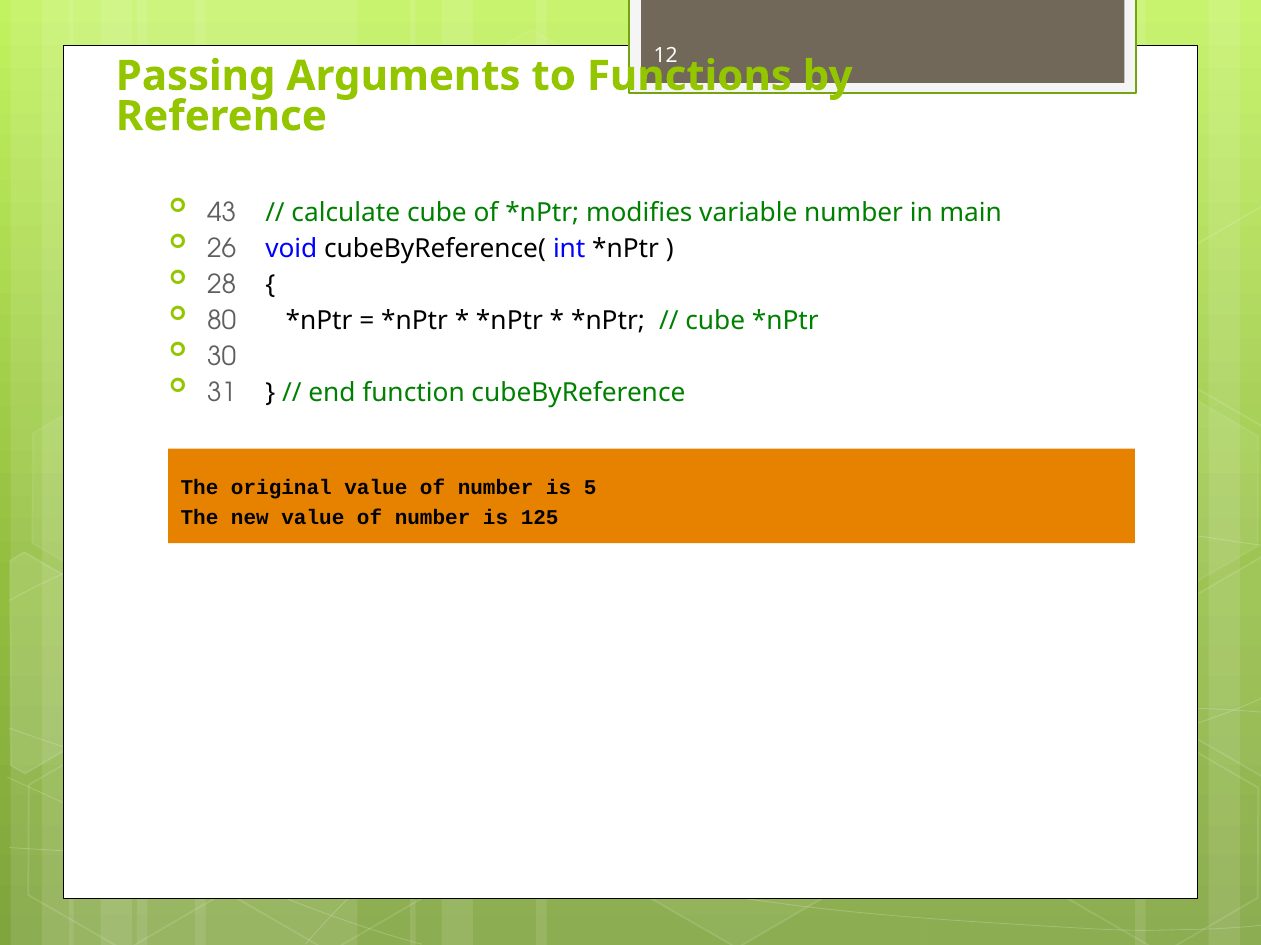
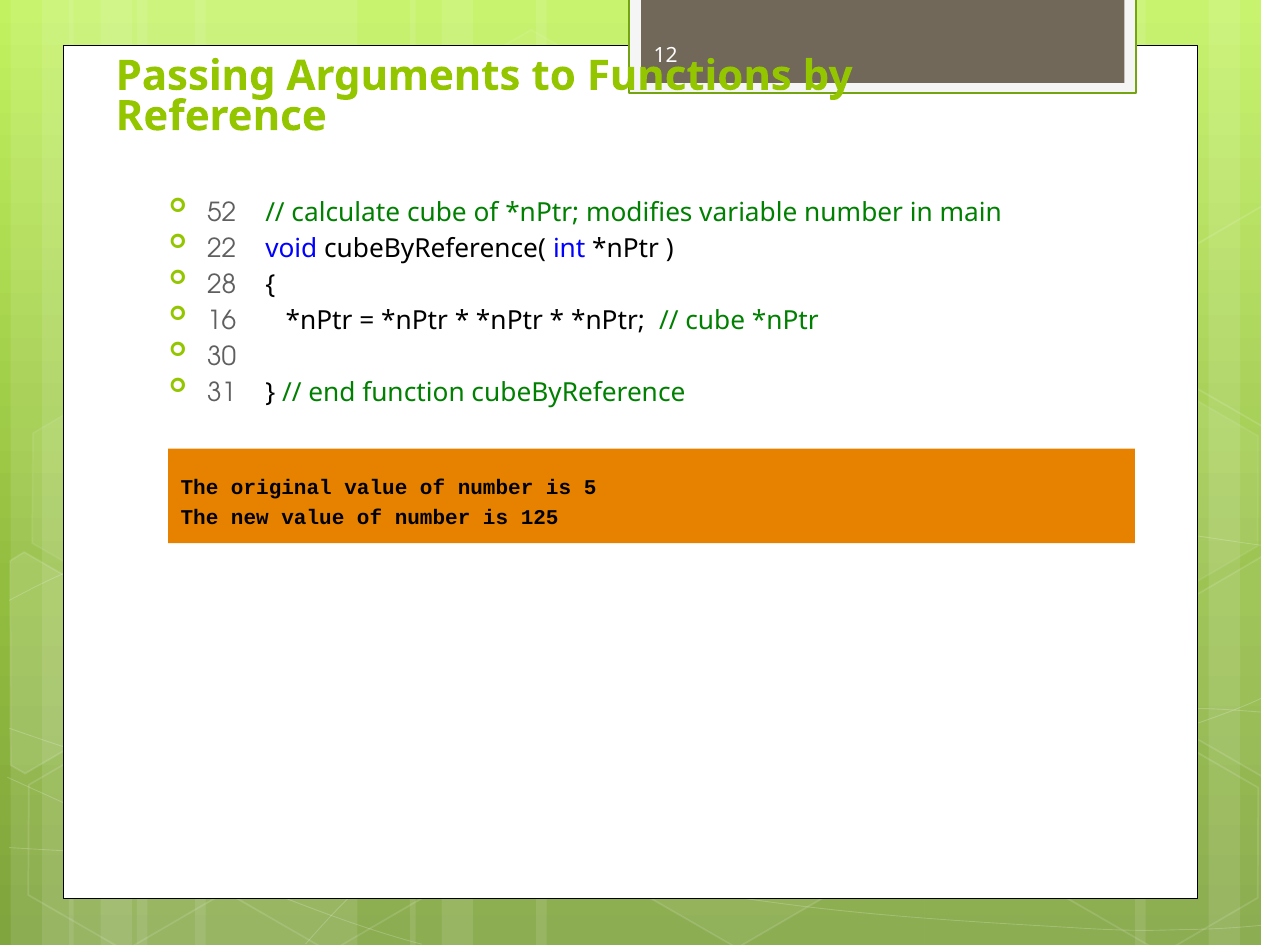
43: 43 -> 52 (222, 213)
26: 26 -> 22 (222, 249)
80: 80 -> 16 (222, 321)
